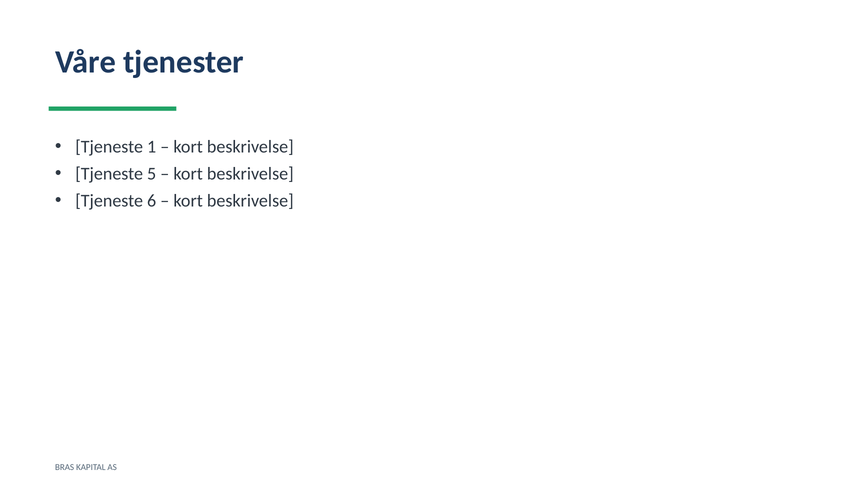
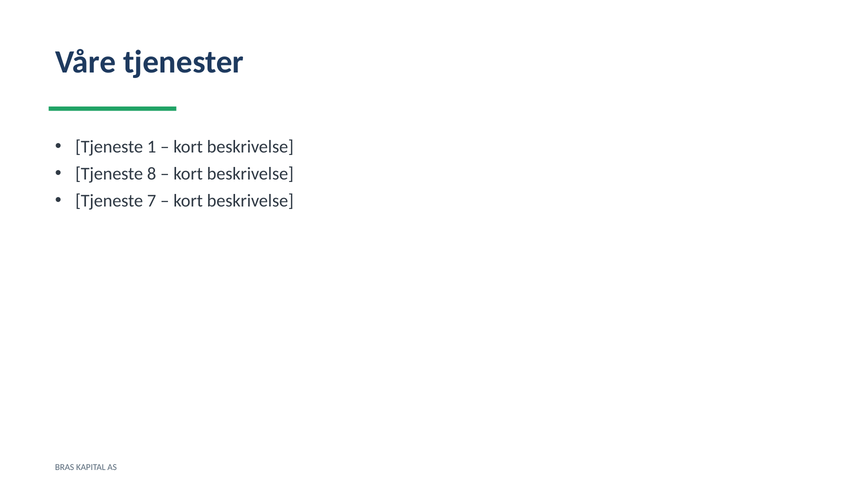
5: 5 -> 8 (152, 174)
6: 6 -> 7 (152, 201)
